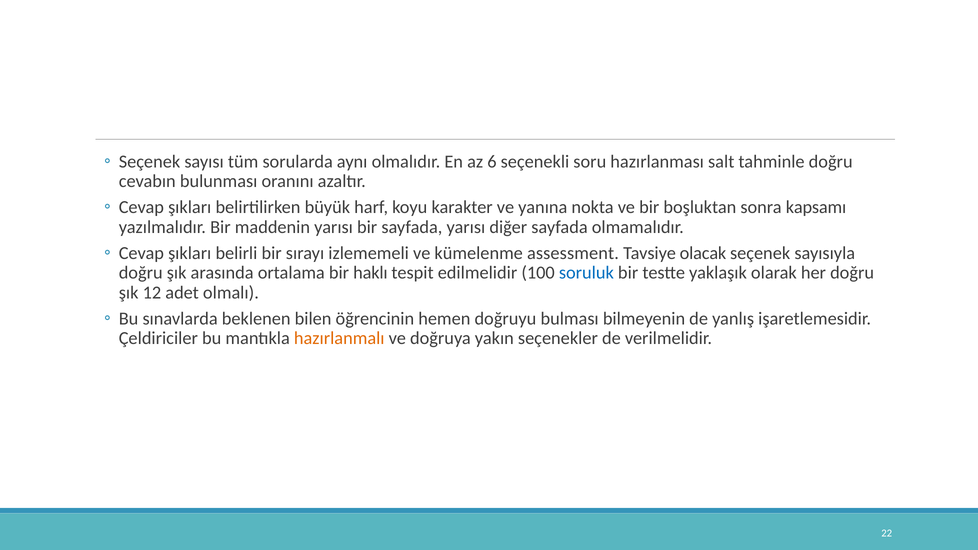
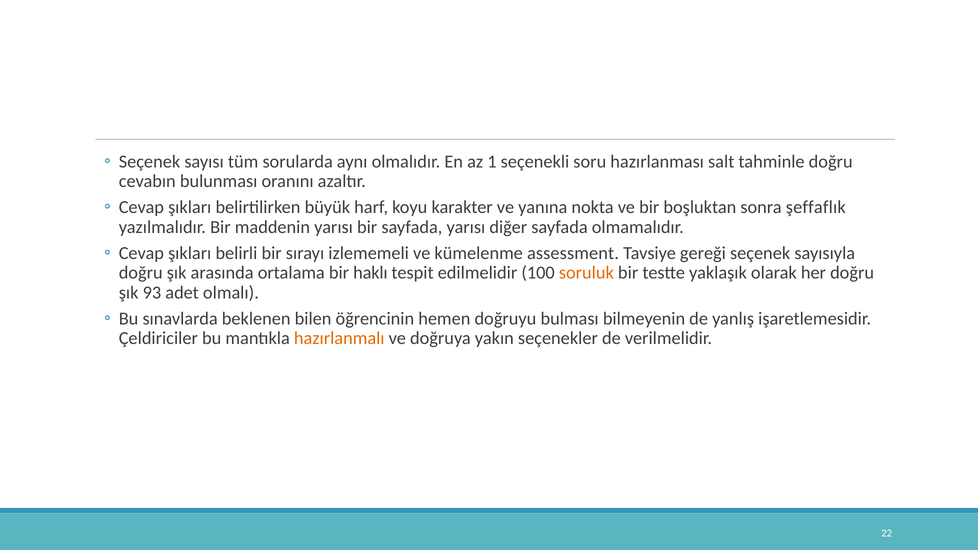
6: 6 -> 1 (492, 162)
kapsamı: kapsamı -> şeffaflık (816, 207)
olacak: olacak -> gereği (703, 253)
soruluk colour: blue -> orange (586, 273)
12: 12 -> 93 (152, 293)
